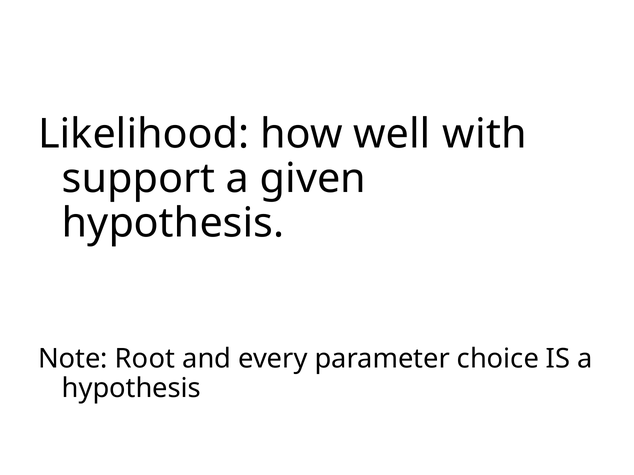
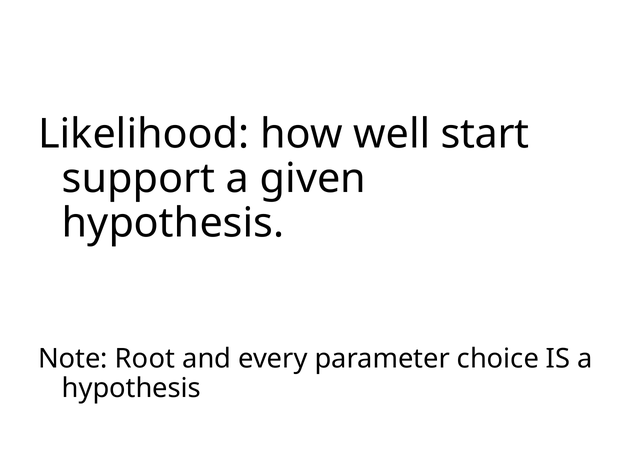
with: with -> start (485, 134)
